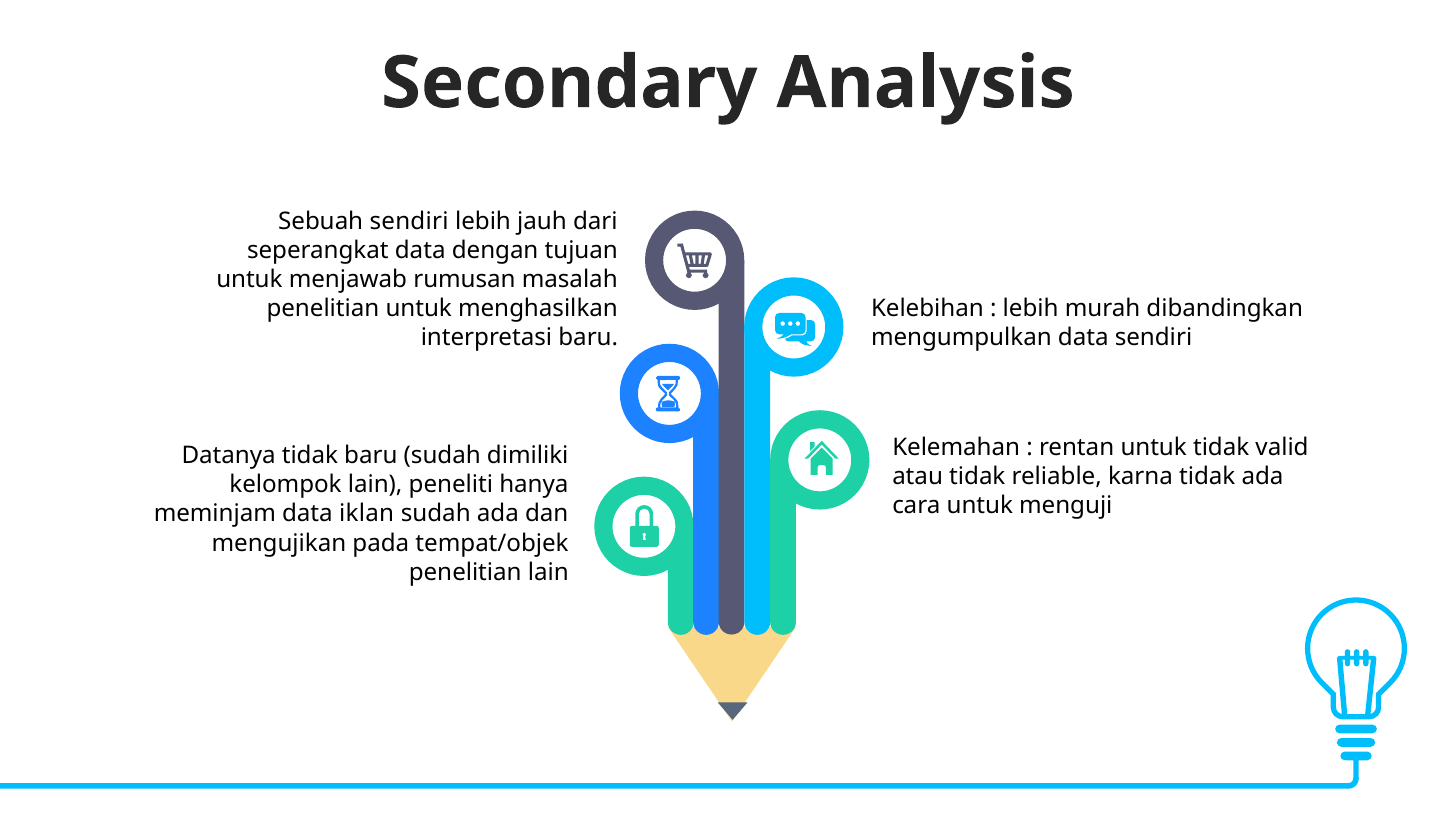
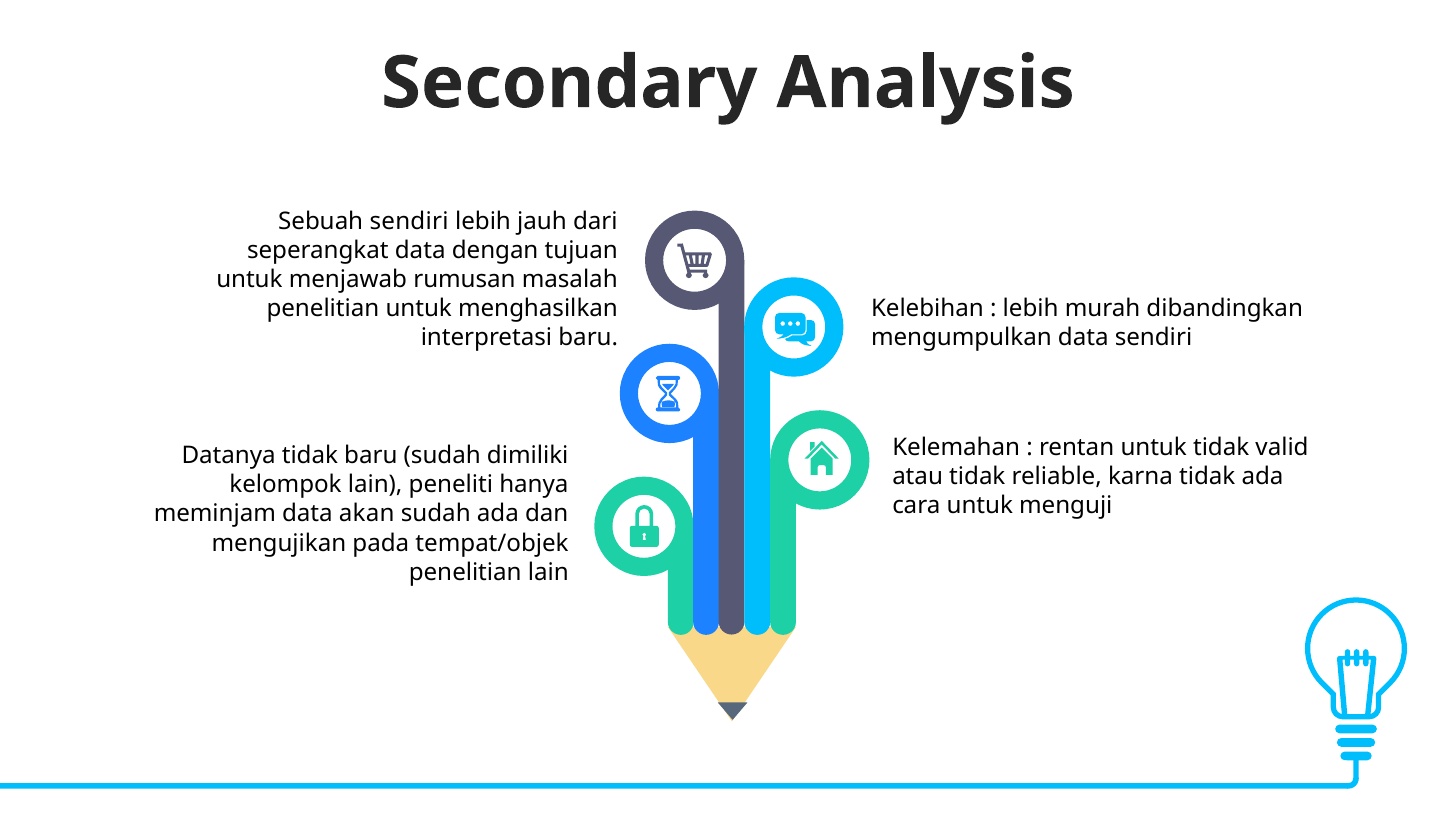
iklan: iklan -> akan (367, 514)
